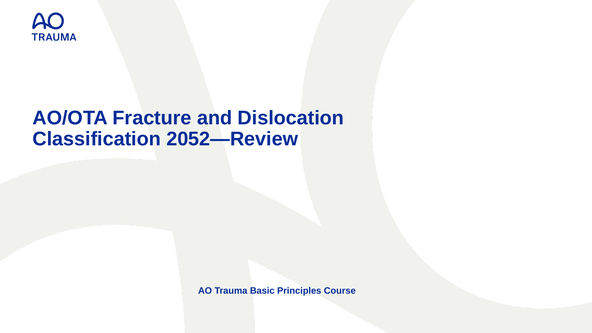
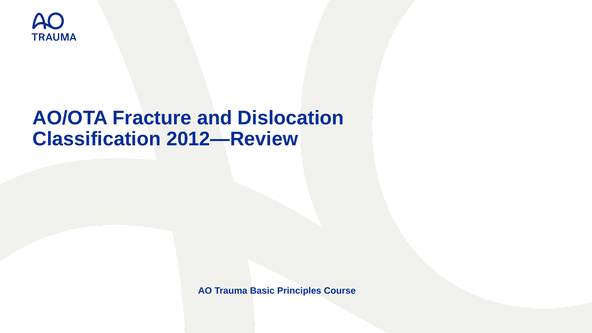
2052—Review: 2052—Review -> 2012—Review (232, 139)
